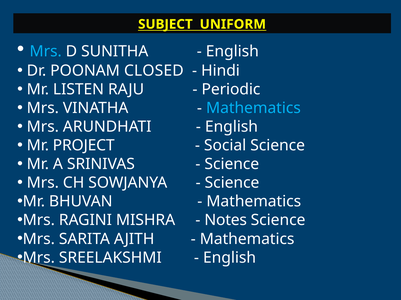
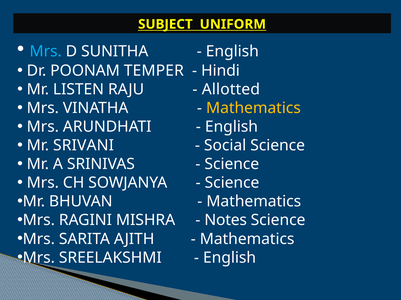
CLOSED: CLOSED -> TEMPER (154, 71)
Periodic: Periodic -> Allotted (231, 90)
Mathematics colour: light blue -> yellow (253, 108)
PROJECT: PROJECT -> SRIVANI (84, 146)
